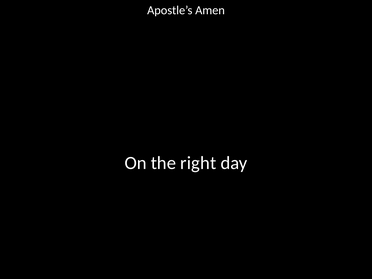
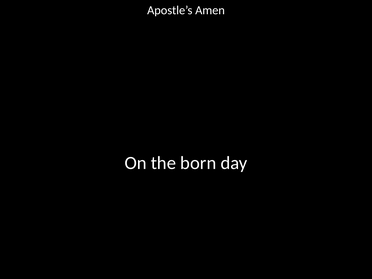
right: right -> born (198, 163)
